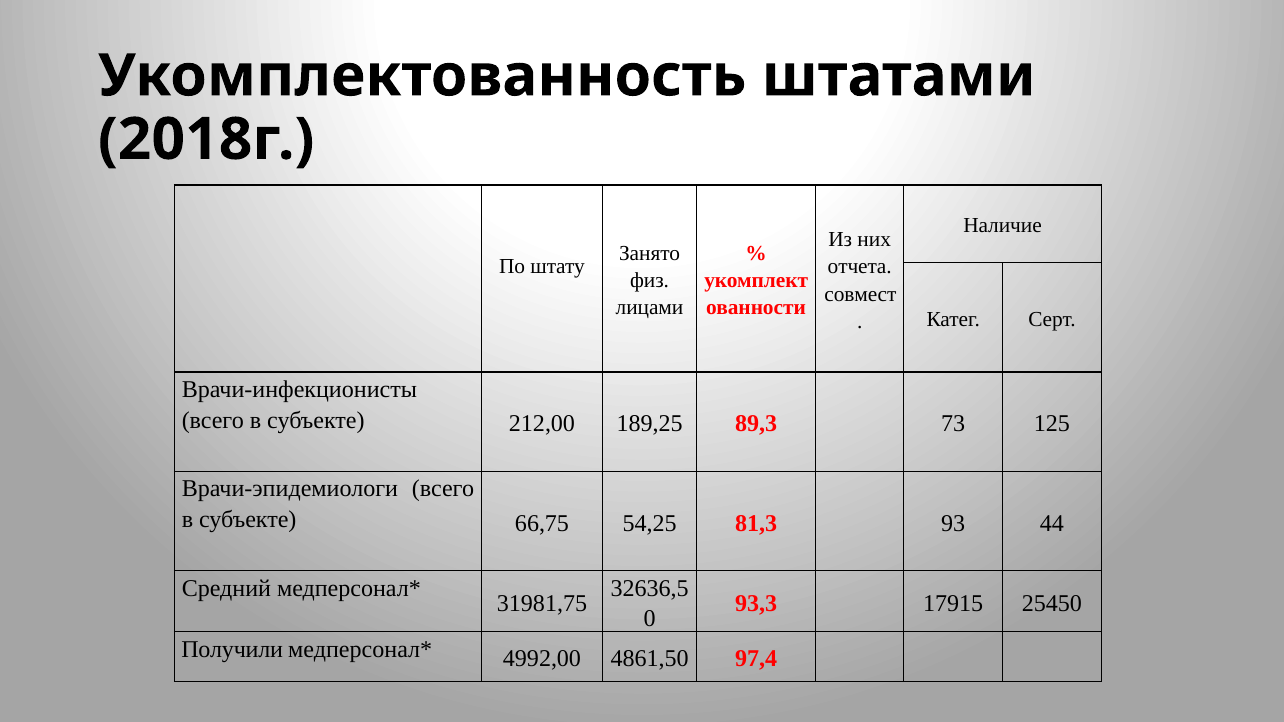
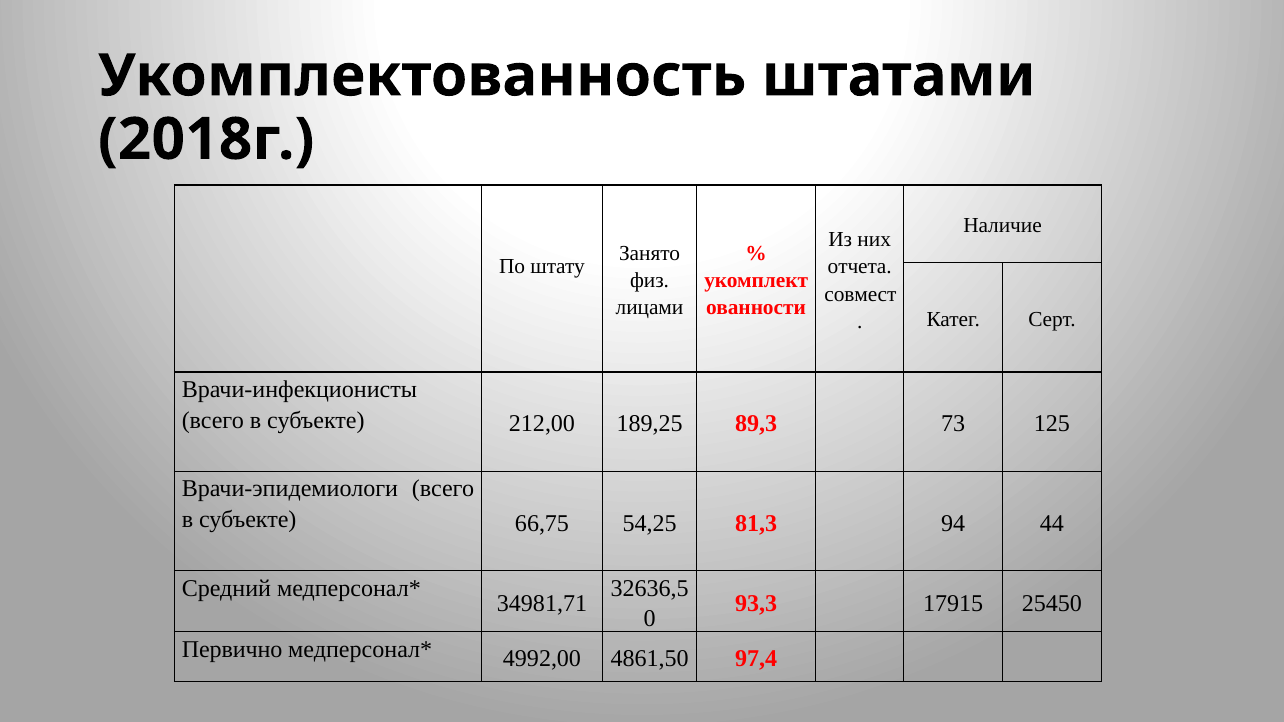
93: 93 -> 94 (953, 523)
31981,75: 31981,75 -> 34981,71 (542, 604)
Получили: Получили -> Первично (232, 650)
